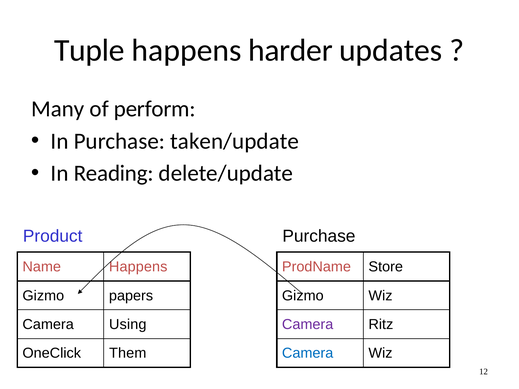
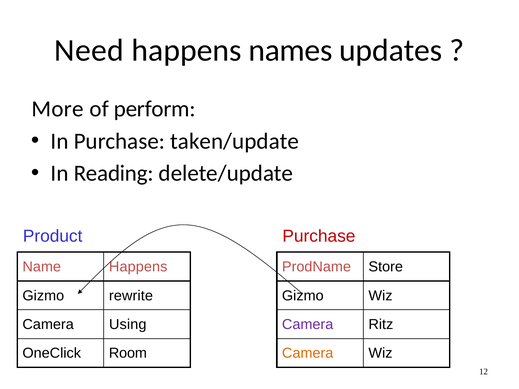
Tuple: Tuple -> Need (89, 50)
harder: harder -> names (290, 50)
Many: Many -> More (58, 109)
Purchase colour: black -> red (319, 236)
papers: papers -> rewrite (131, 296)
Them: Them -> Room (128, 353)
Camera colour: blue -> orange (308, 353)
